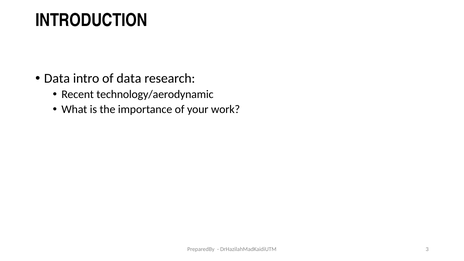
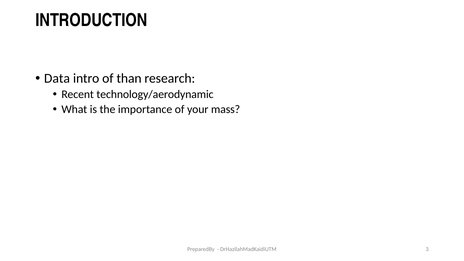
of data: data -> than (129, 78)
work: work -> mass (226, 109)
